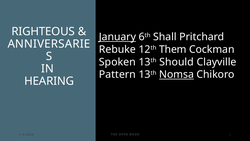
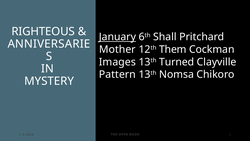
Rebuke: Rebuke -> Mother (117, 49)
Spoken: Spoken -> Images (117, 62)
Should: Should -> Turned (177, 62)
Nomsa underline: present -> none (176, 74)
HEARING: HEARING -> MYSTERY (49, 81)
